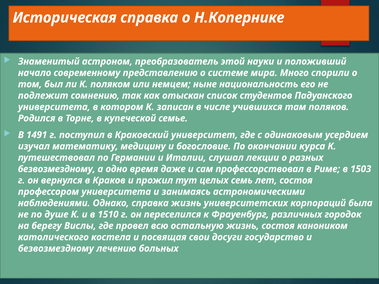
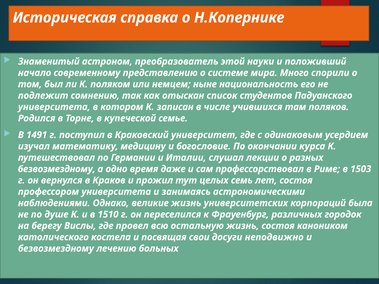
Однако справка: справка -> великие (150, 203)
государство: государство -> неподвижно (274, 237)
